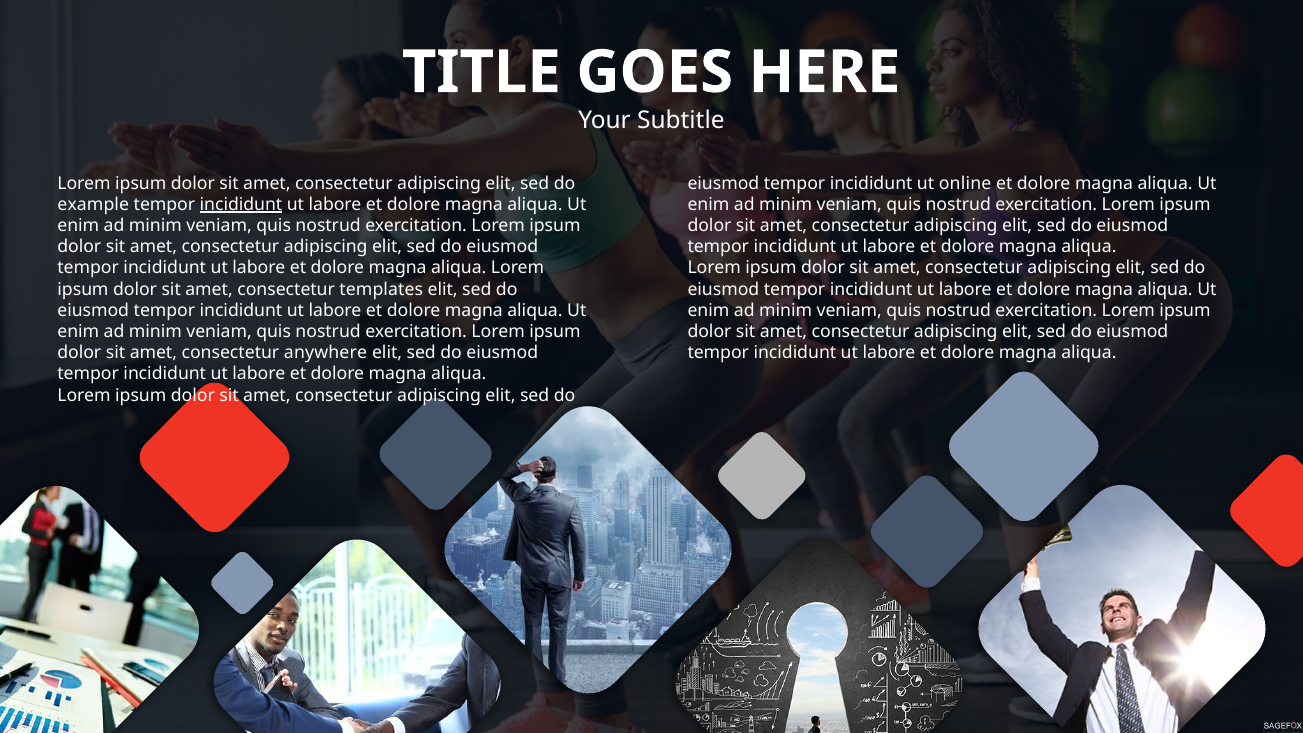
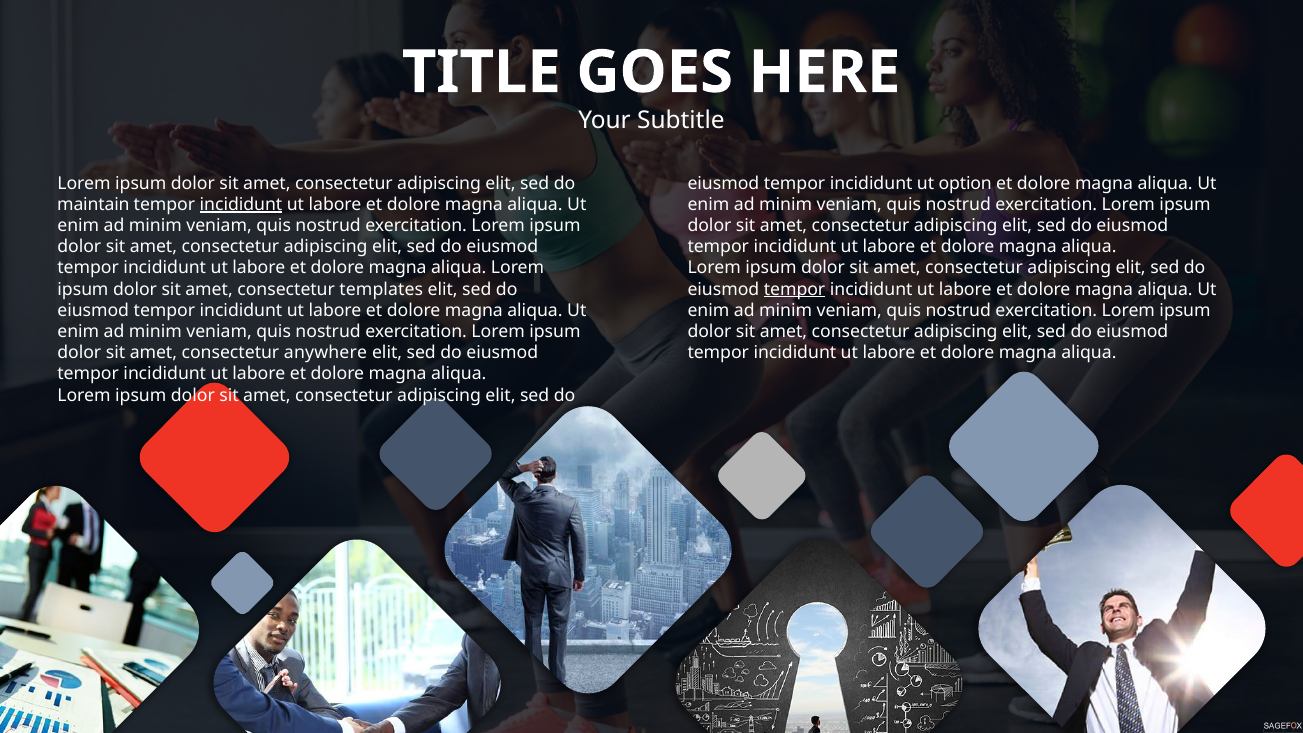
online: online -> option (965, 183)
example: example -> maintain (93, 204)
tempor underline: none -> present (795, 289)
